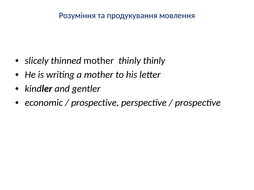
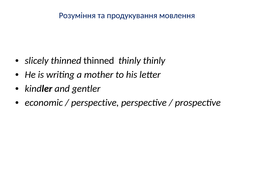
thinned mother: mother -> thinned (99, 61)
prospective: prospective -> perspective (95, 103)
